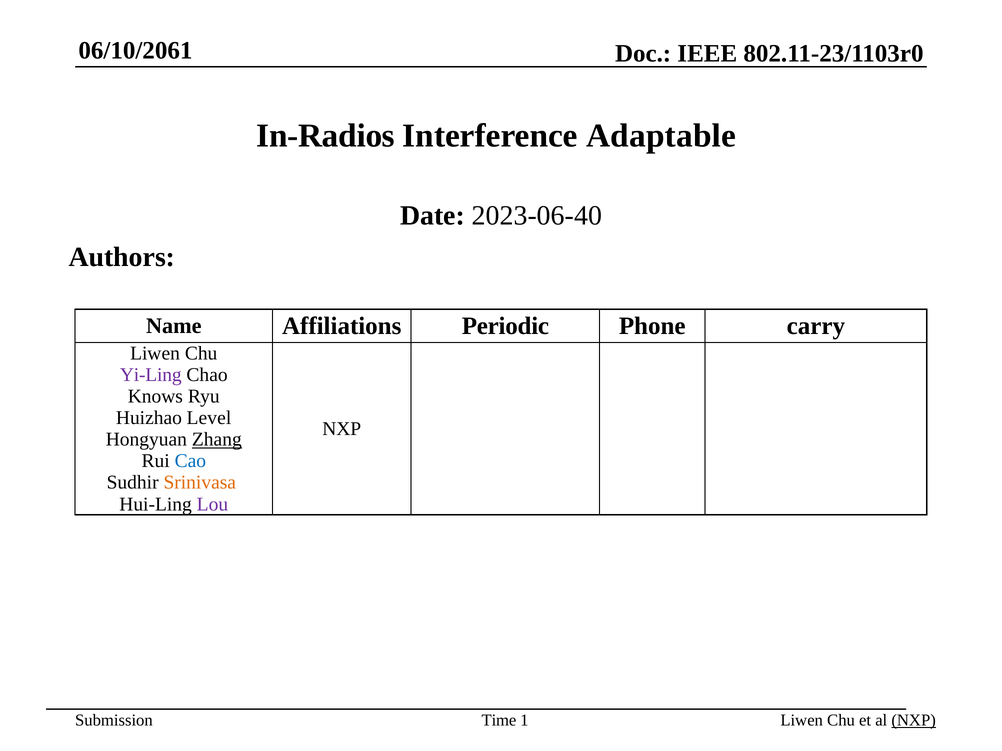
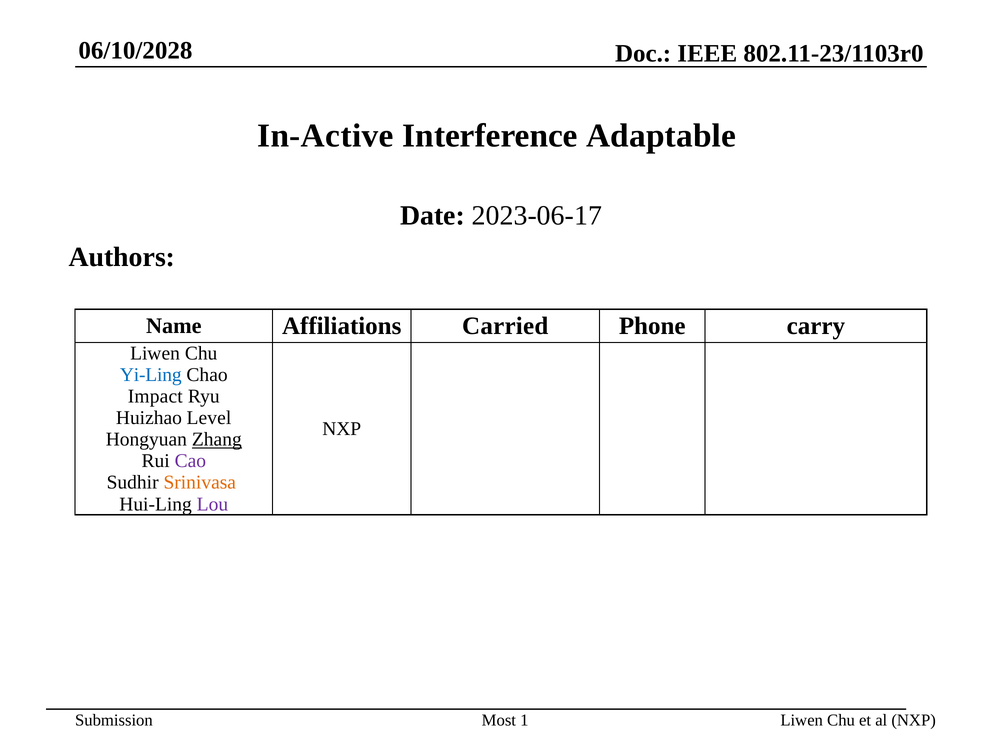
06/10/2061: 06/10/2061 -> 06/10/2028 (135, 50)
In-Radios: In-Radios -> In-Active (325, 136)
2023-06-40: 2023-06-40 -> 2023-06-17 (537, 216)
Periodic: Periodic -> Carried (505, 326)
Yi-Ling colour: purple -> blue (151, 375)
Knows: Knows -> Impact (155, 397)
Cao colour: blue -> purple (190, 461)
Time: Time -> Most (499, 721)
NXP underline: present -> none (914, 721)
